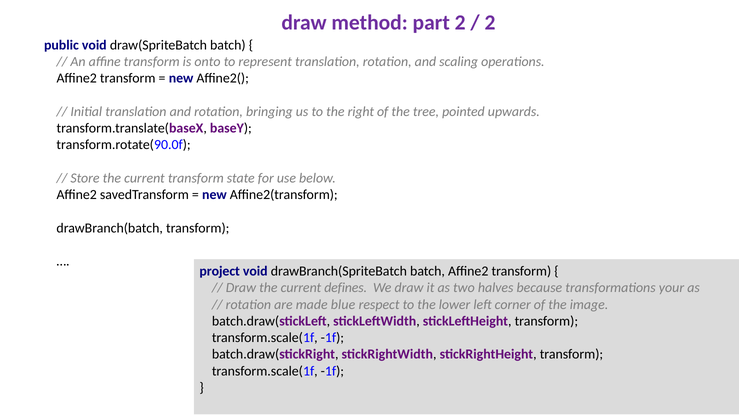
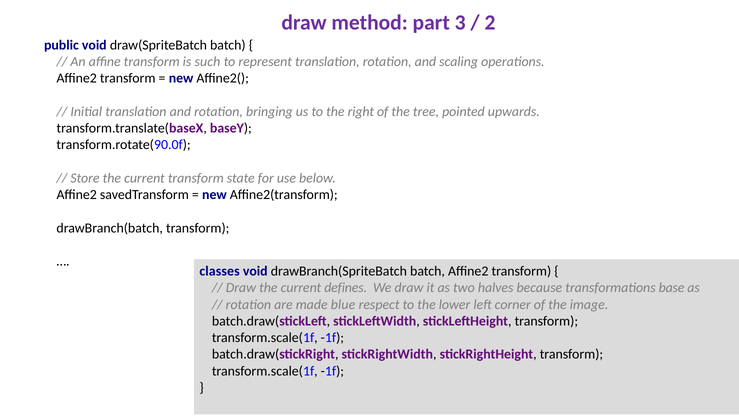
part 2: 2 -> 3 (460, 22)
onto: onto -> such (207, 62)
project: project -> classes (220, 271)
your: your -> base (672, 288)
